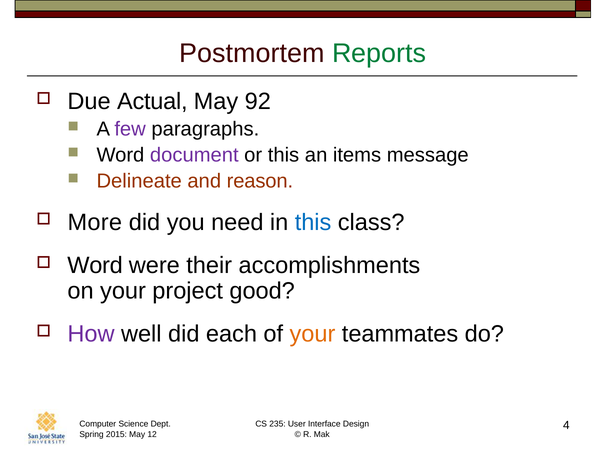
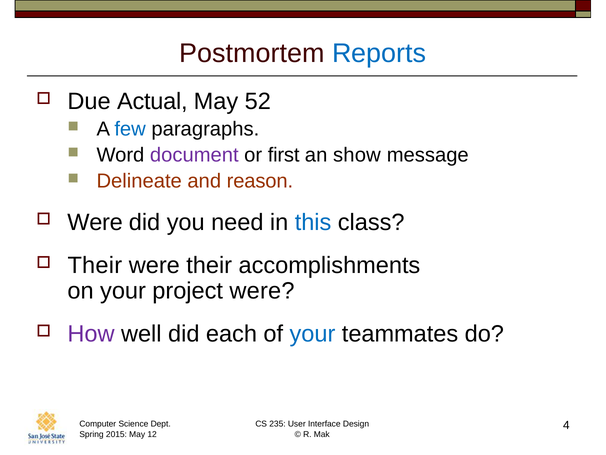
Reports colour: green -> blue (379, 53)
92: 92 -> 52 (258, 101)
few colour: purple -> blue (130, 129)
or this: this -> first (284, 155)
items: items -> show (357, 155)
More: More -> Were (95, 222)
Word: Word -> Their (95, 265)
project good: good -> were (262, 291)
your colour: orange -> blue (312, 334)
